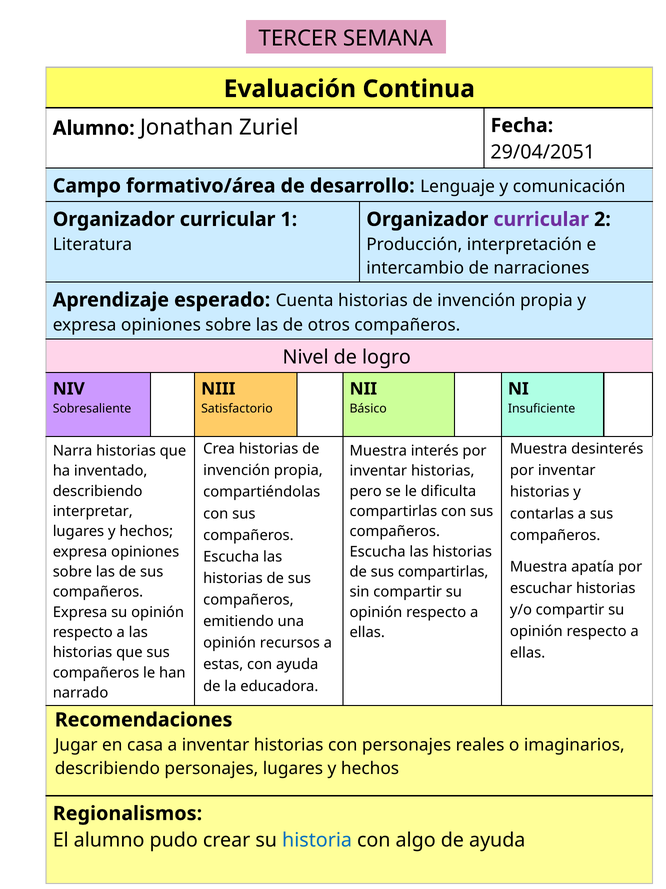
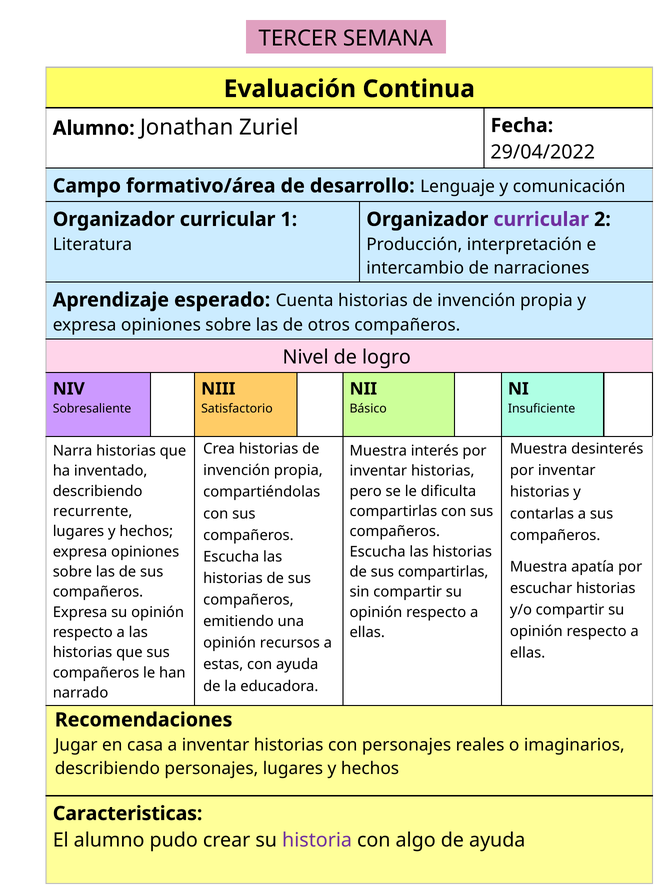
29/04/2051: 29/04/2051 -> 29/04/2022 (543, 152)
interpretar: interpretar -> recurrente (93, 511)
Regionalismos: Regionalismos -> Caracteristicas (128, 813)
historia colour: blue -> purple (317, 839)
